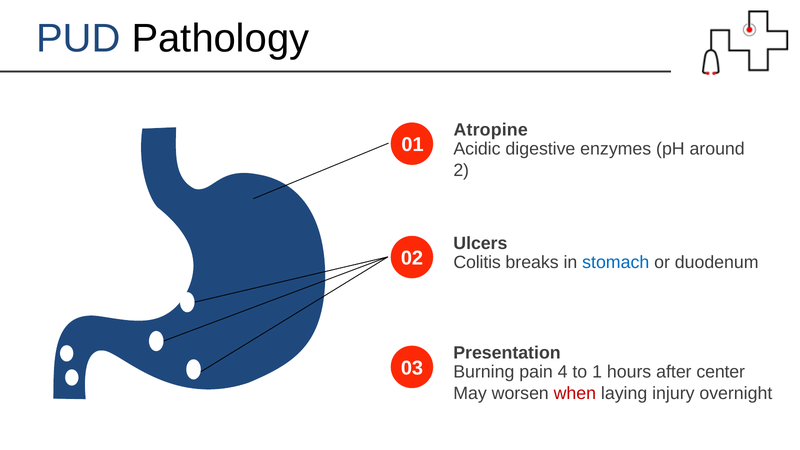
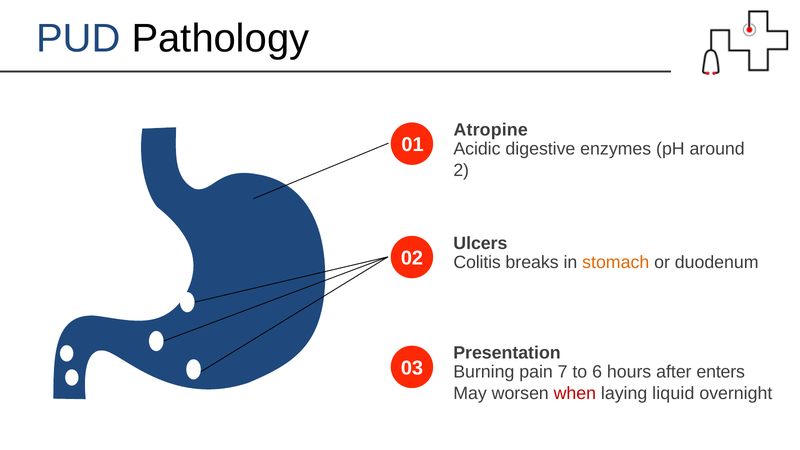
stomach colour: blue -> orange (616, 262)
4: 4 -> 7 (563, 372)
1: 1 -> 6 (597, 372)
center: center -> enters (721, 372)
injury: injury -> liquid (673, 393)
